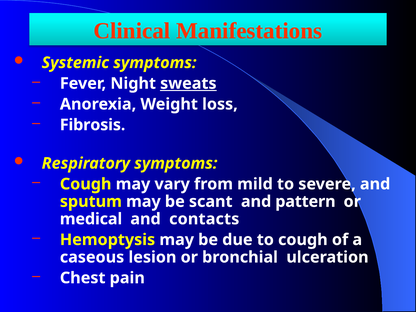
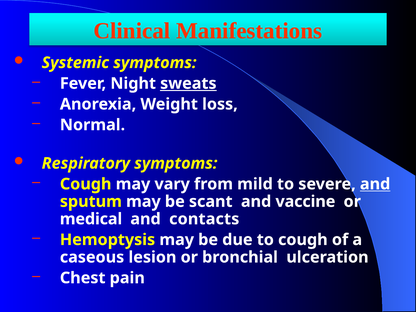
Fibrosis: Fibrosis -> Normal (92, 125)
and underline: none -> present (375, 184)
pattern: pattern -> vaccine (305, 202)
